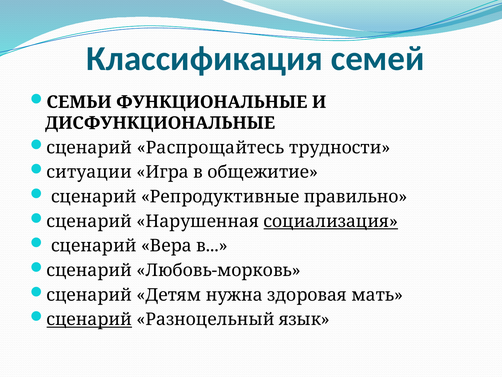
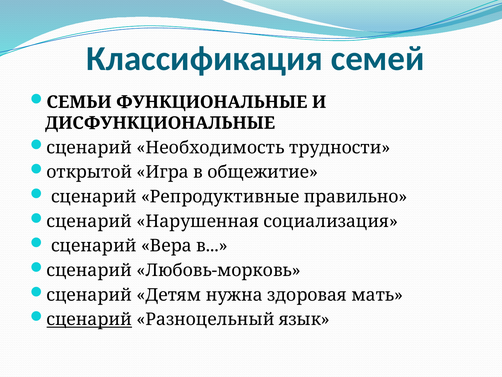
Распрощайтесь: Распрощайтесь -> Необходимость (211, 147)
ситуации: ситуации -> открытой (89, 172)
социализация underline: present -> none (331, 221)
